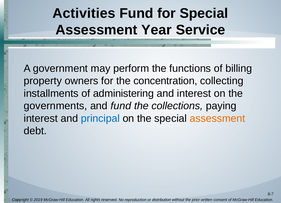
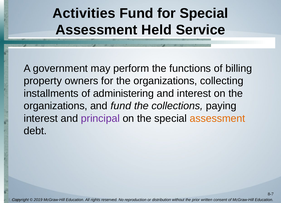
Year: Year -> Held (157, 30)
for the concentration: concentration -> organizations (165, 81)
governments: governments -> organizations (56, 106)
principal colour: blue -> purple (100, 118)
